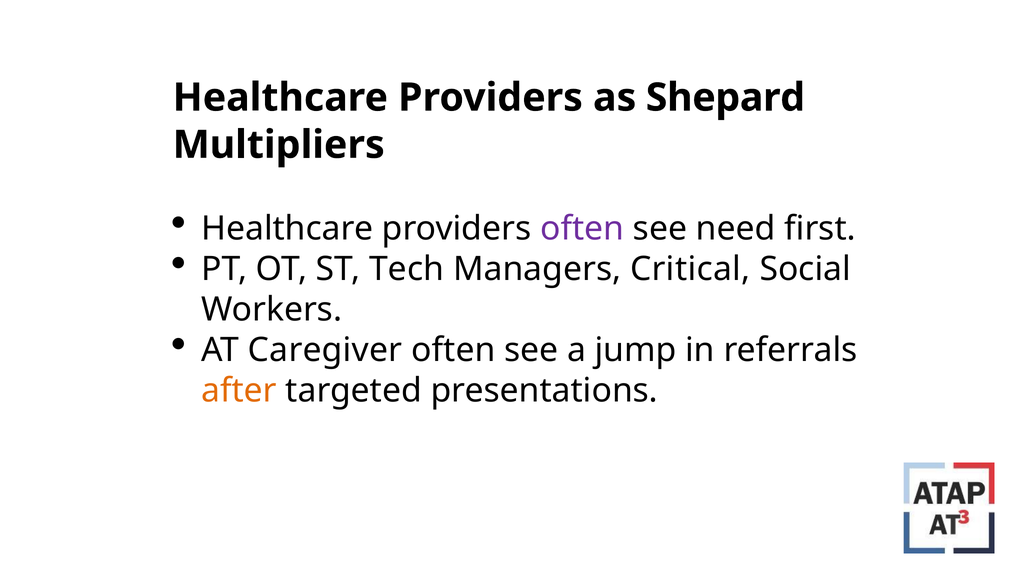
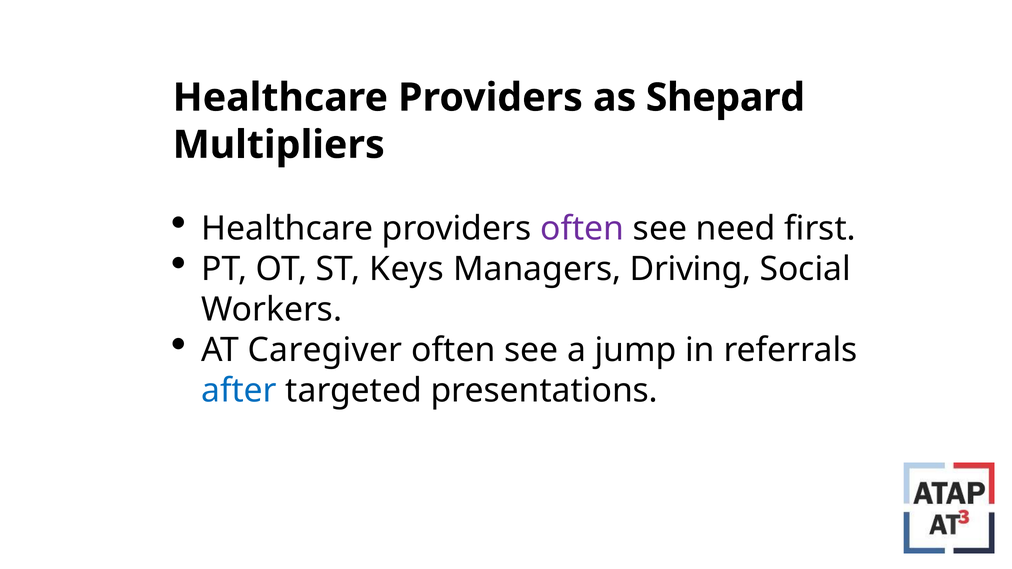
Tech: Tech -> Keys (407, 269)
Critical: Critical -> Driving (691, 269)
after colour: orange -> blue (239, 391)
